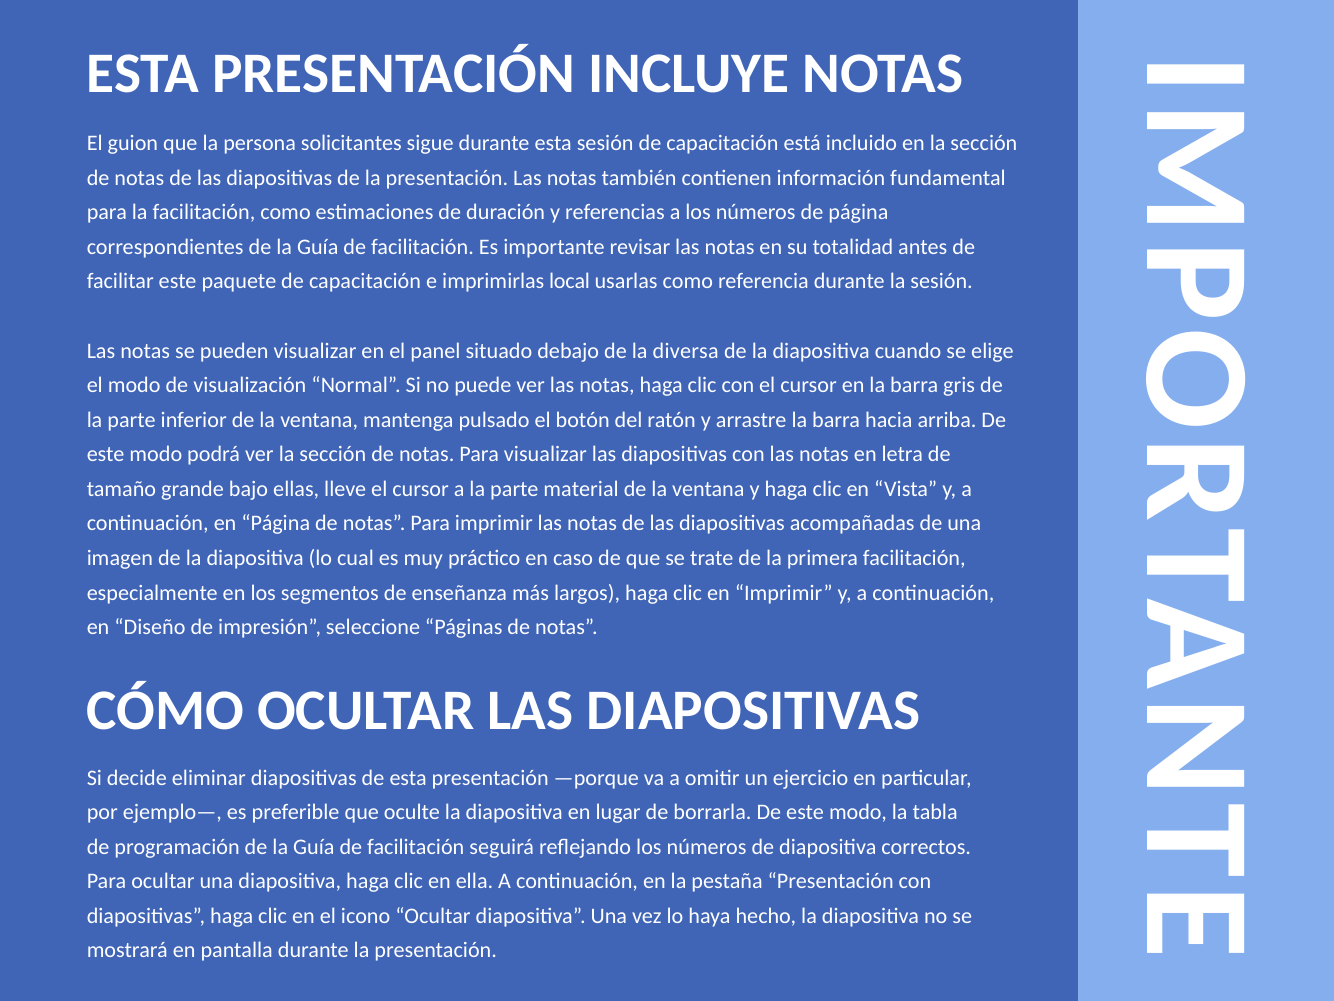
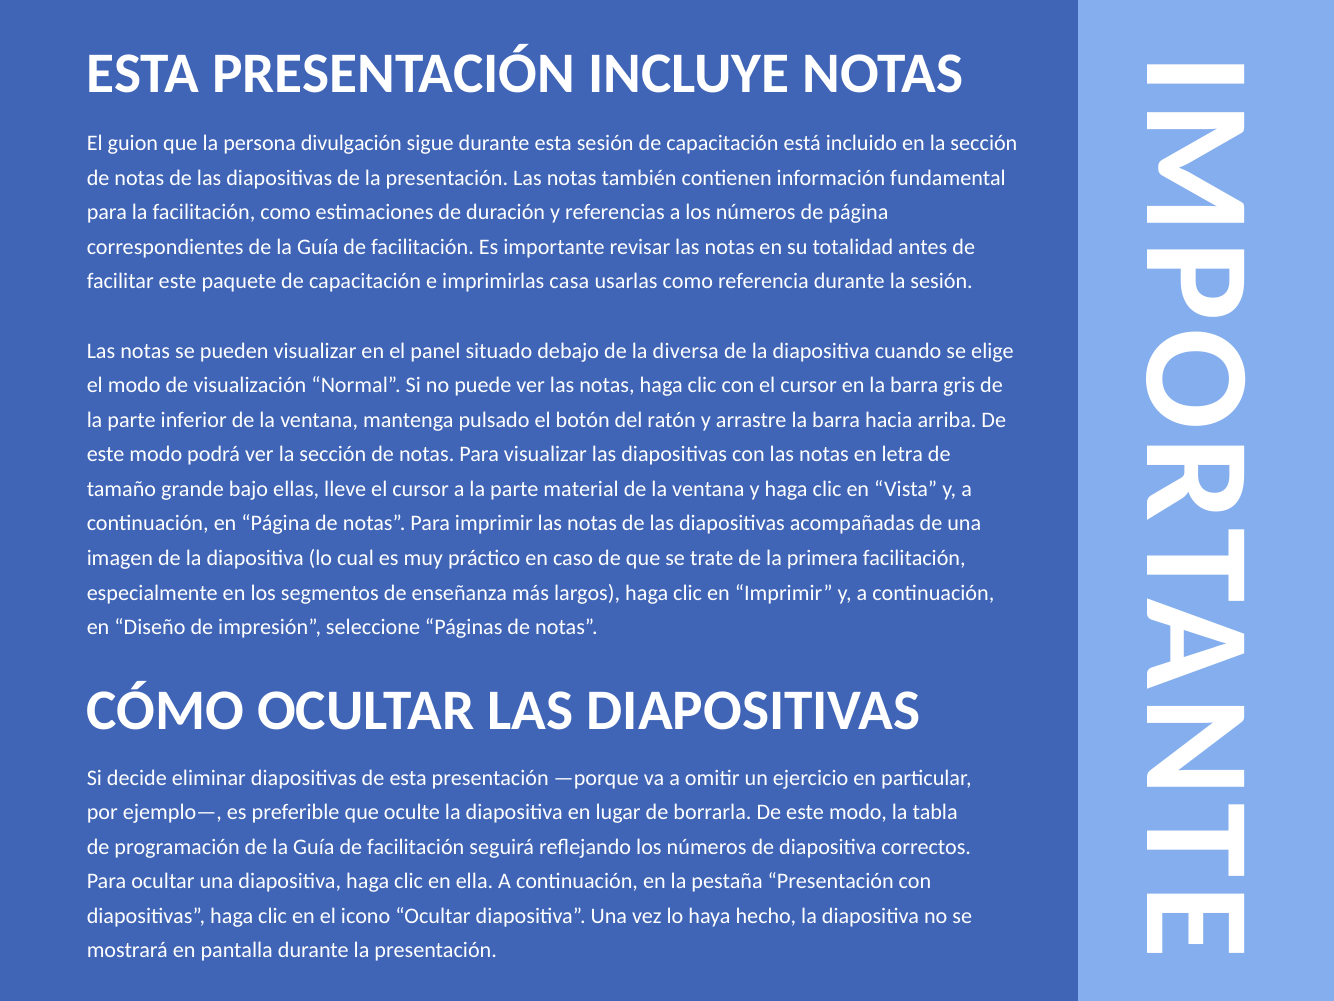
solicitantes: solicitantes -> divulgación (351, 143)
local: local -> casa (569, 282)
